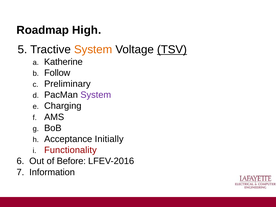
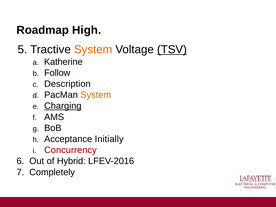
Preliminary: Preliminary -> Description (67, 84)
System colour: purple -> orange (96, 95)
Charging underline: none -> present (63, 106)
Functionality: Functionality -> Concurrency (70, 150)
Before: Before -> Hybrid (71, 161)
Information: Information -> Completely (52, 172)
